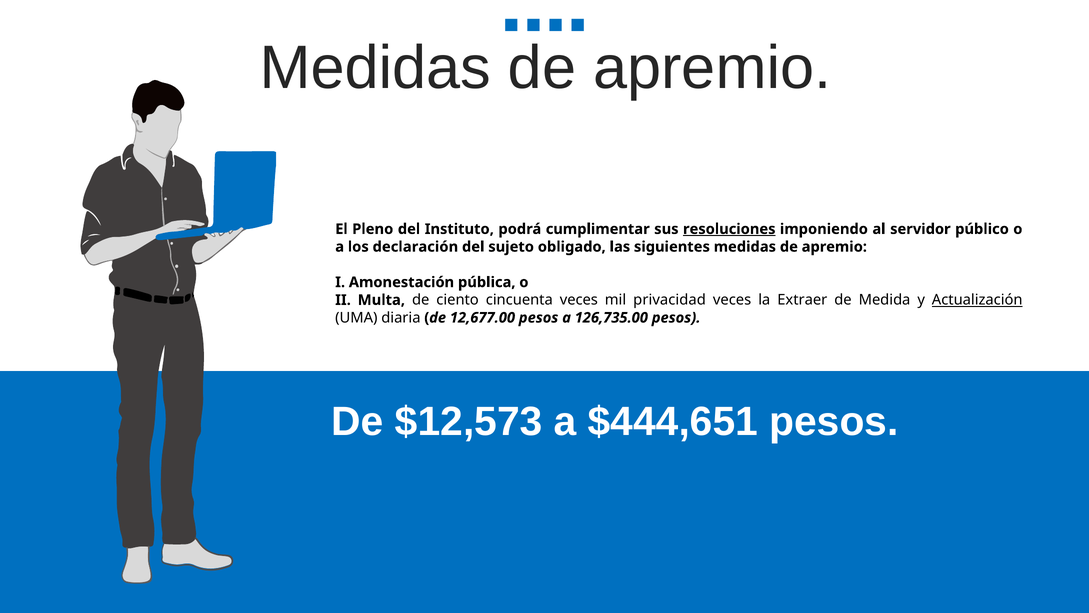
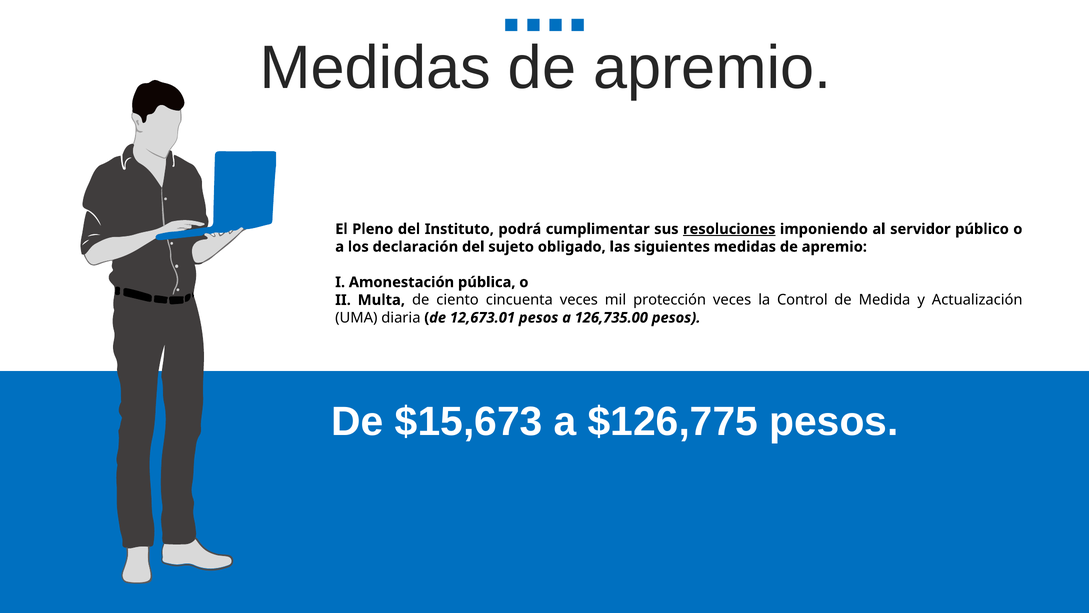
privacidad: privacidad -> protección (670, 300)
Extraer: Extraer -> Control (802, 300)
Actualización underline: present -> none (977, 300)
12,677.00: 12,677.00 -> 12,673.01 (482, 318)
$12,573: $12,573 -> $15,673 (469, 421)
$444,651: $444,651 -> $126,775 (673, 421)
